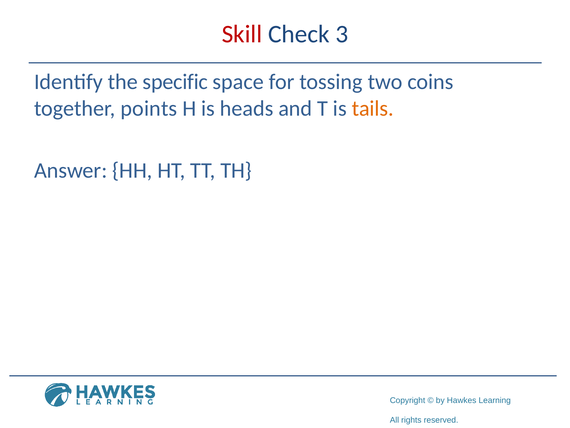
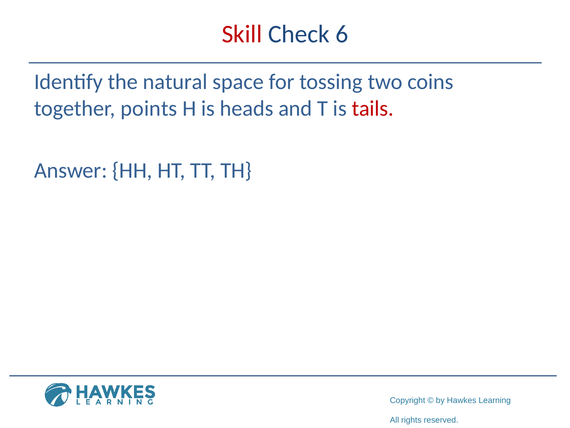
3: 3 -> 6 (342, 34)
specific: specific -> natural (175, 82)
tails colour: orange -> red (373, 108)
